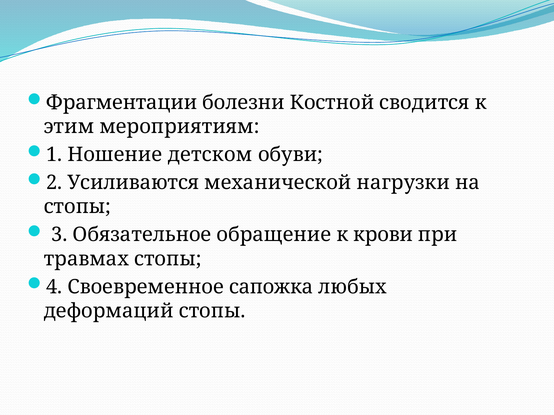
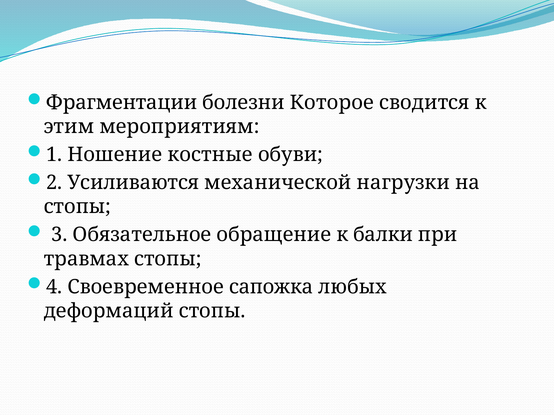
Костной: Костной -> Которое (332, 103)
детском: детском -> костные (210, 155)
крови: крови -> балки (383, 235)
